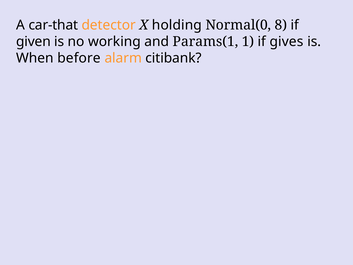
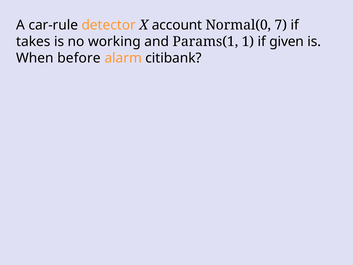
car-that: car-that -> car-rule (53, 25)
holding: holding -> account (177, 25)
8: 8 -> 7 (281, 25)
given: given -> takes (33, 42)
gives: gives -> given (287, 42)
